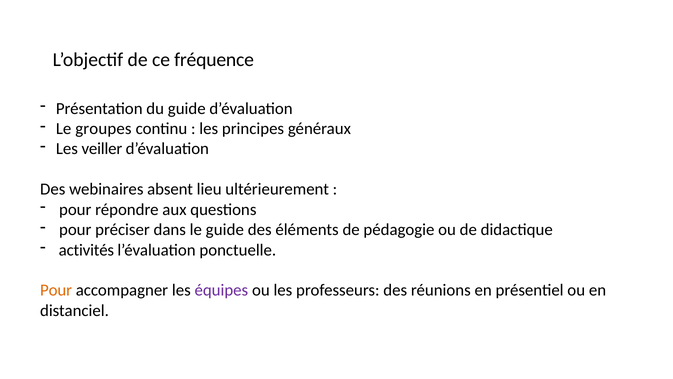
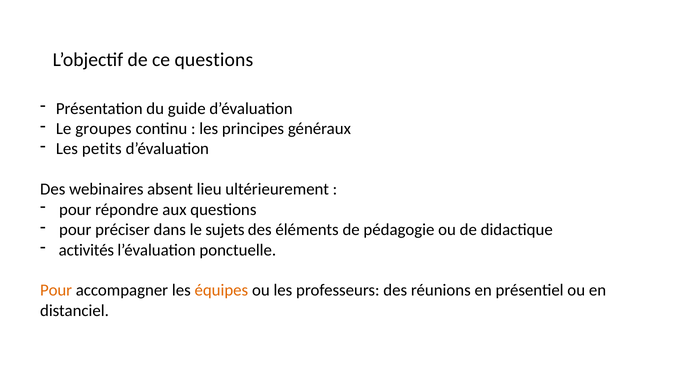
ce fréquence: fréquence -> questions (214, 60)
veiller: veiller -> petits (102, 149)
le guide: guide -> sujets (225, 230)
équipes colour: purple -> orange (221, 290)
